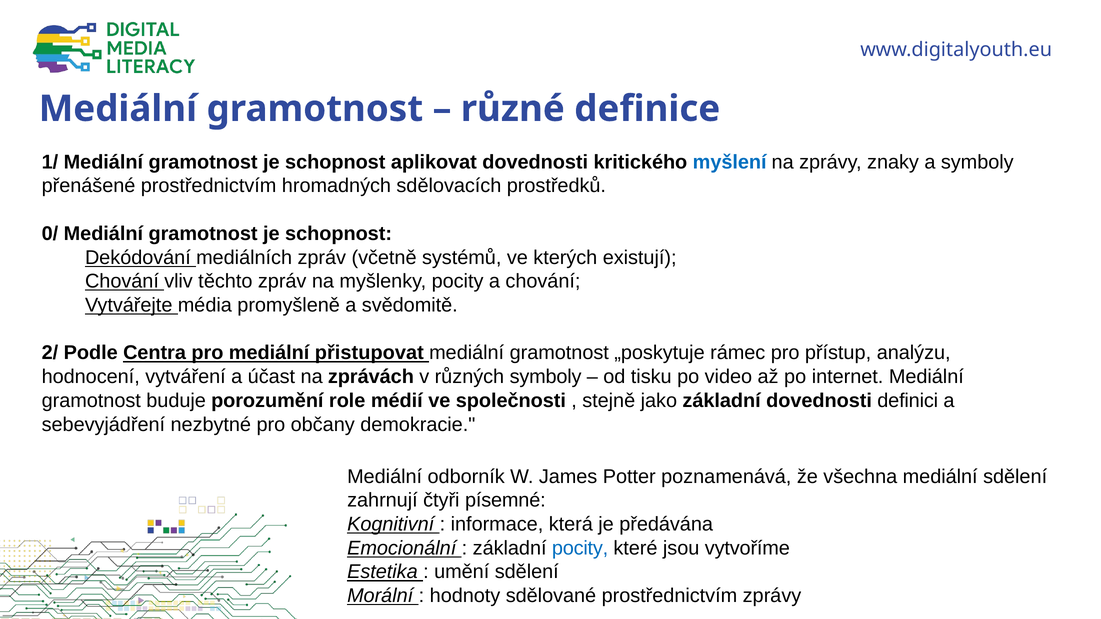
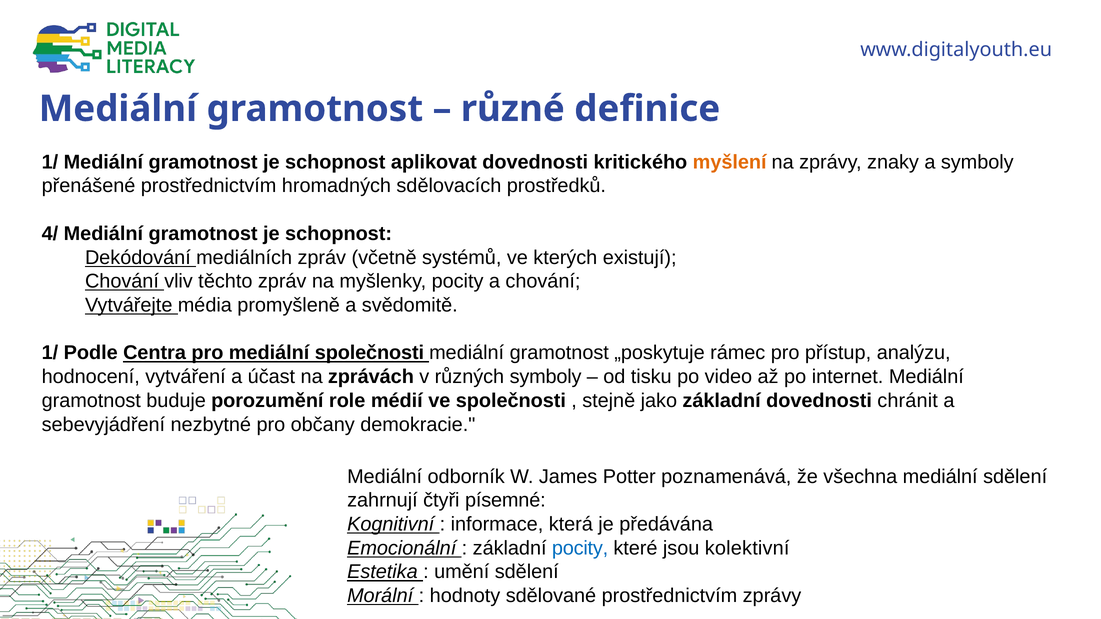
myšlení colour: blue -> orange (730, 162)
0/: 0/ -> 4/ (50, 234)
2/: 2/ -> 1/ (50, 353)
mediální přistupovat: přistupovat -> společnosti (369, 353)
definici: definici -> chránit (908, 401)
vytvoříme: vytvoříme -> kolektivní (747, 548)
